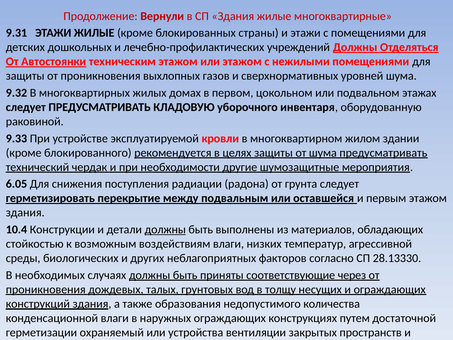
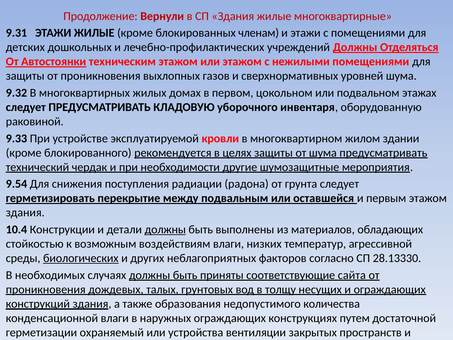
страны: страны -> членам (259, 33)
6.05: 6.05 -> 9.54 (16, 184)
биологических underline: none -> present (81, 258)
через: через -> сайта (352, 275)
